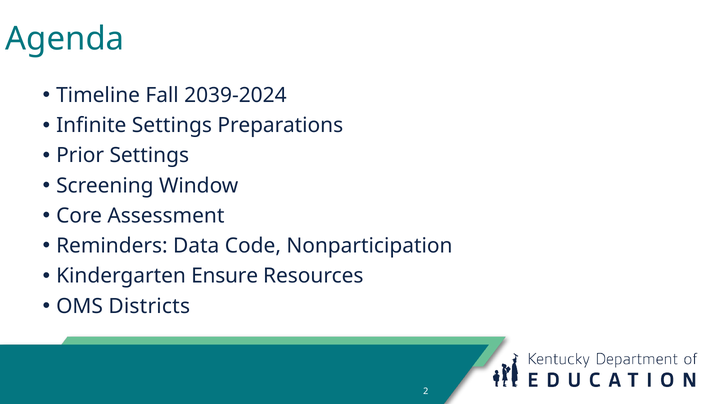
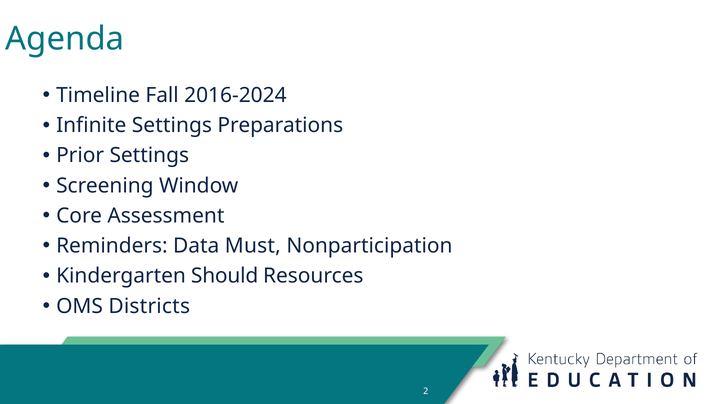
2039-2024: 2039-2024 -> 2016-2024 (235, 95)
Code: Code -> Must (253, 246)
Ensure: Ensure -> Should (225, 276)
